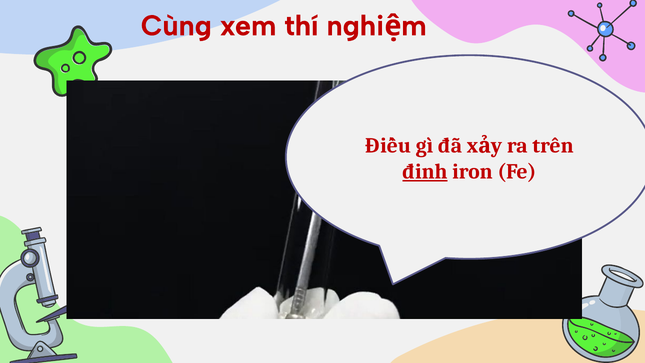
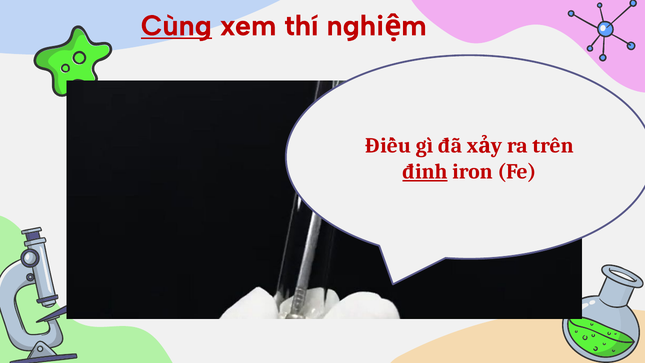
Cùng underline: none -> present (176, 26)
